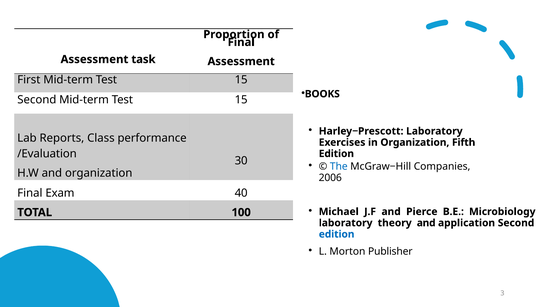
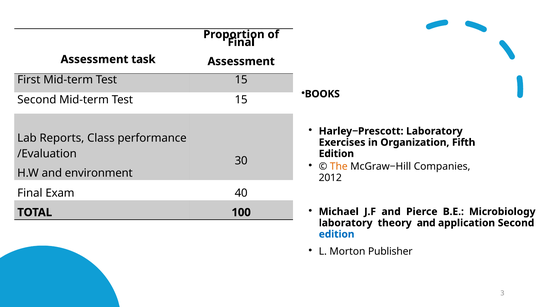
The colour: blue -> orange (339, 167)
and organization: organization -> environment (99, 173)
2006: 2006 -> 2012 (330, 178)
